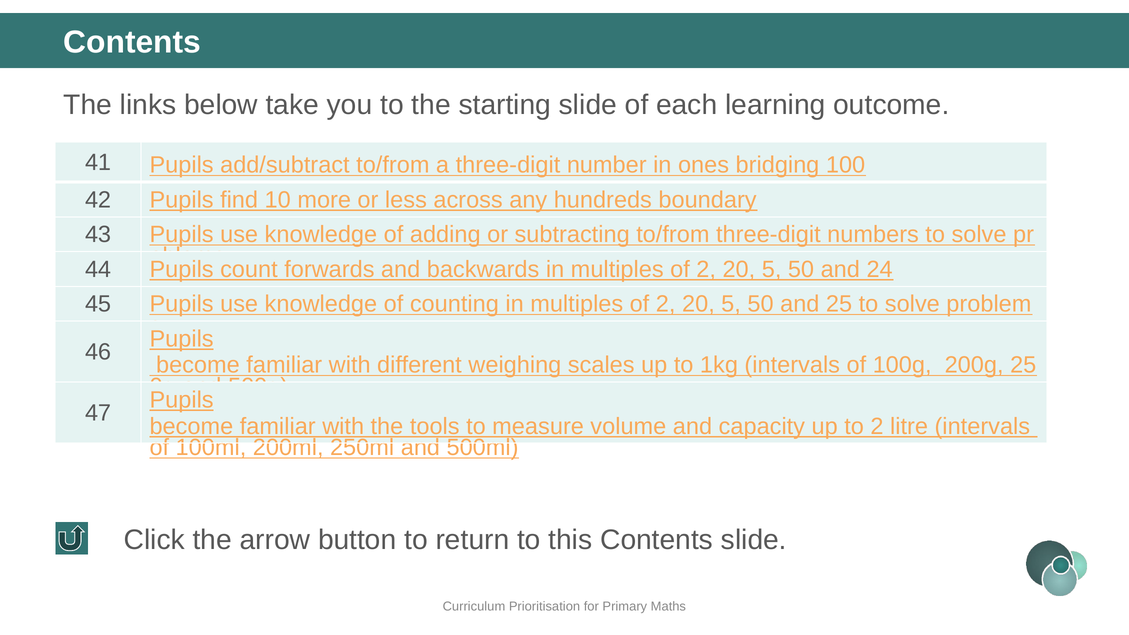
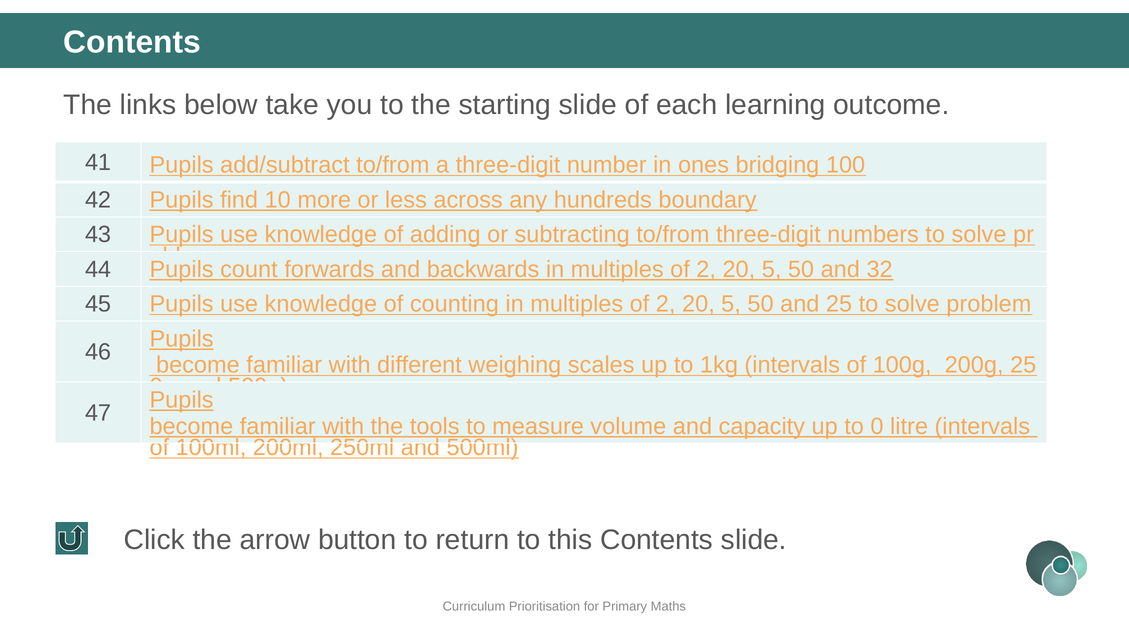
24: 24 -> 32 (880, 269)
to 2: 2 -> 0 (877, 426)
